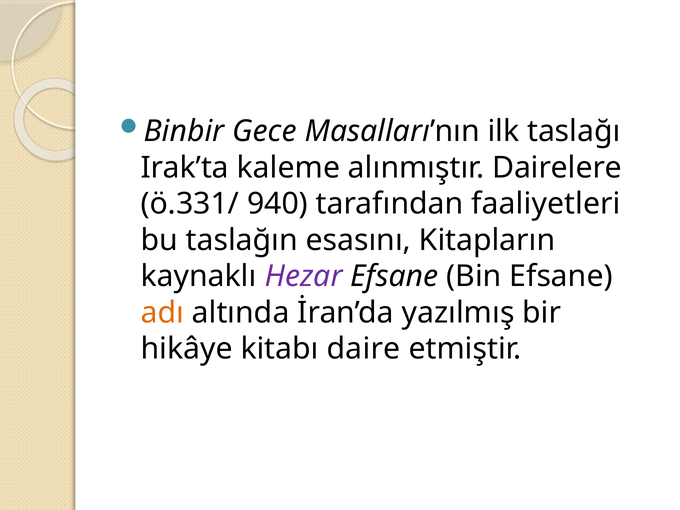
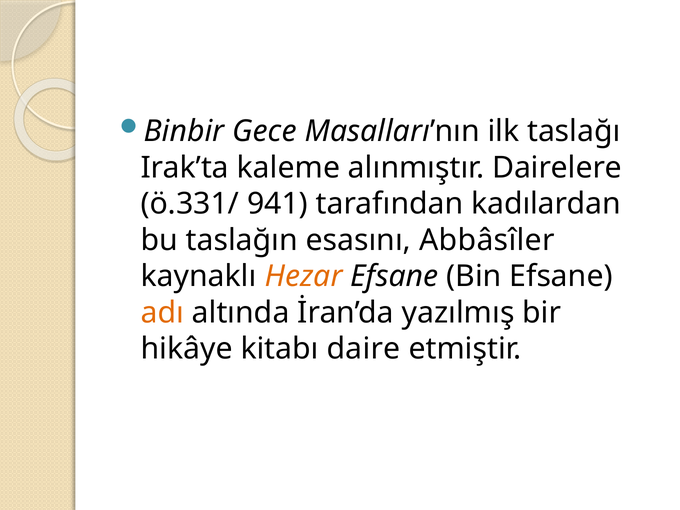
940: 940 -> 941 (277, 204)
faaliyetleri: faaliyetleri -> kadılardan (546, 204)
Kitapların: Kitapların -> Abbâsîler (487, 240)
Hezar colour: purple -> orange (304, 276)
